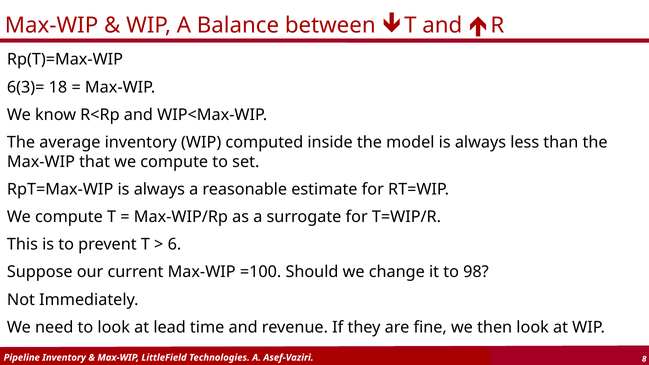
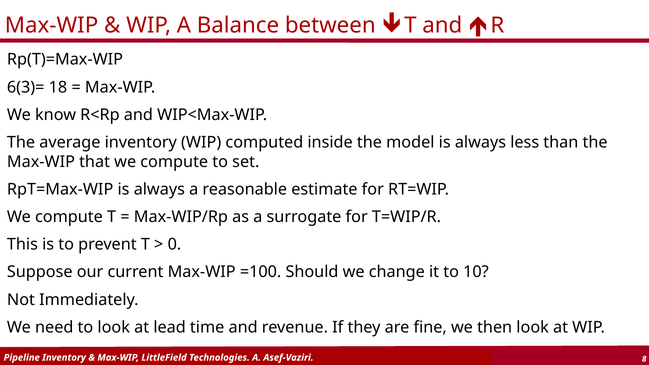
6: 6 -> 0 (174, 245)
98: 98 -> 10 (476, 272)
